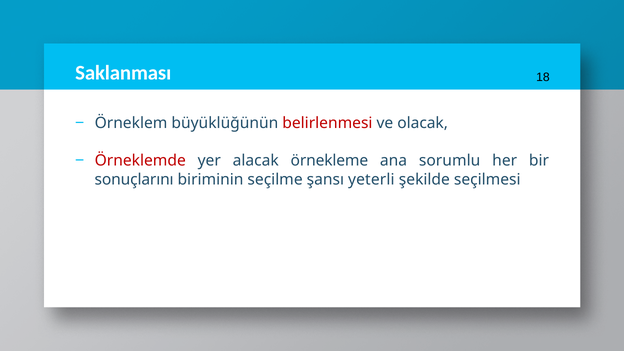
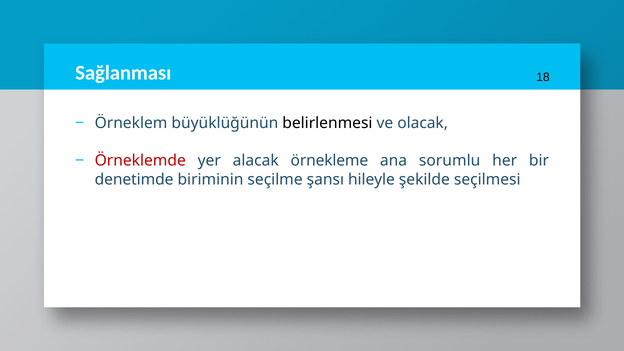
Saklanması: Saklanması -> Sağlanması (123, 73)
belirlenmesi colour: red -> black (327, 123)
sonuçlarını: sonuçlarını -> denetimde (134, 179)
yeterli: yeterli -> hileyle (371, 179)
